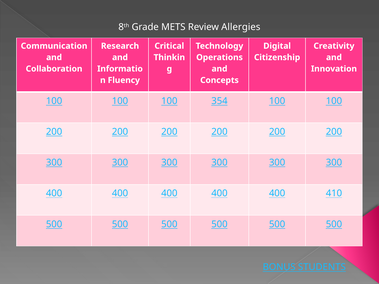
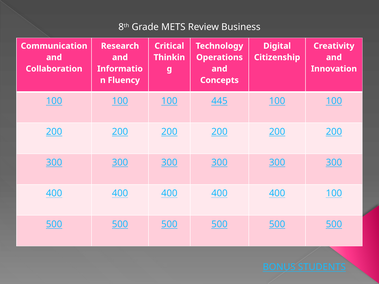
Allergies: Allergies -> Business (241, 27)
354: 354 -> 445 (219, 101)
400 410: 410 -> 100 (334, 194)
